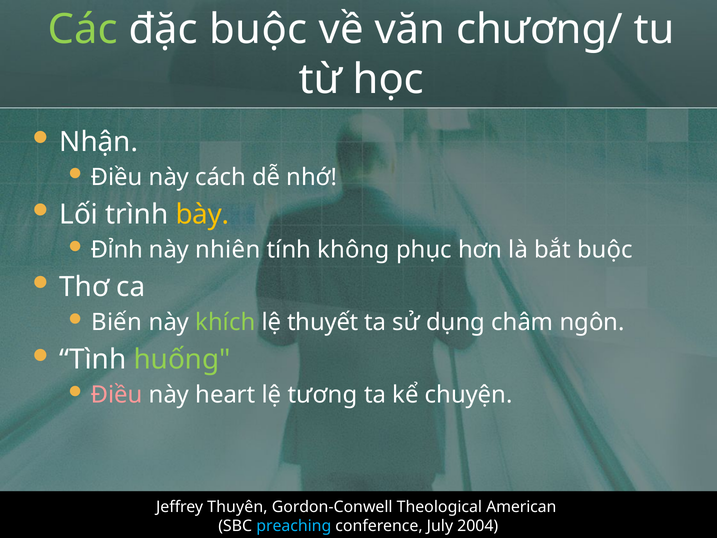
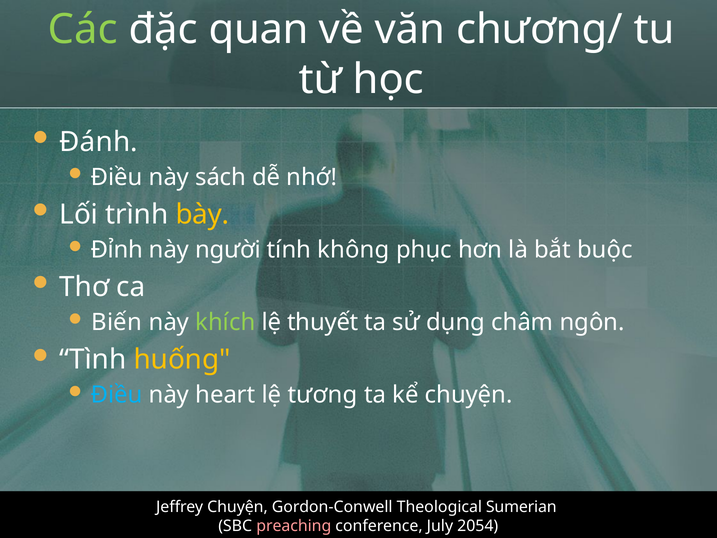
đặc buộc: buộc -> quan (259, 29)
Nhận: Nhận -> Đánh (99, 142)
cách: cách -> sách (221, 177)
nhiên: nhiên -> người (228, 250)
huống colour: light green -> yellow (182, 359)
Điều colour: pink -> light blue (117, 395)
Jeffrey Thuyên: Thuyên -> Chuyện (237, 507)
American: American -> Sumerian (521, 507)
preaching colour: light blue -> pink (294, 526)
2004: 2004 -> 2054 (478, 526)
